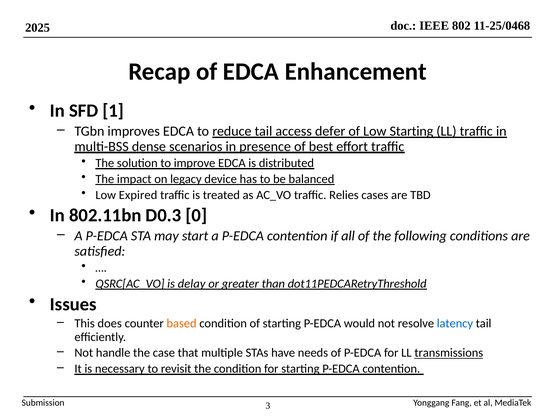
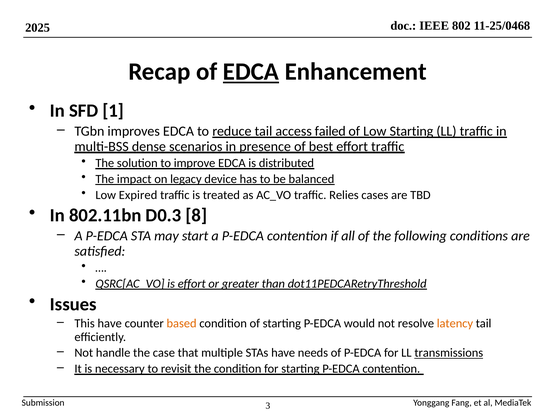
EDCA underline: none -> present (251, 72)
defer: defer -> failed (330, 131)
0: 0 -> 8 (196, 215)
is delay: delay -> effort (192, 284)
This does: does -> have (110, 324)
latency colour: blue -> orange (455, 324)
